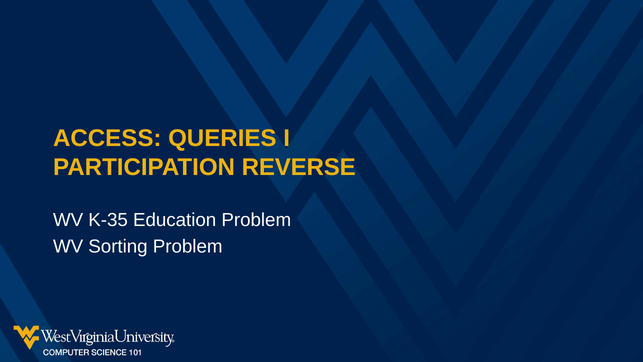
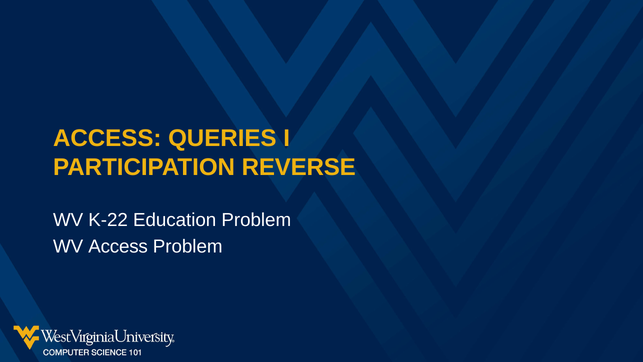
K-35: K-35 -> K-22 (108, 220)
WV Sorting: Sorting -> Access (118, 246)
